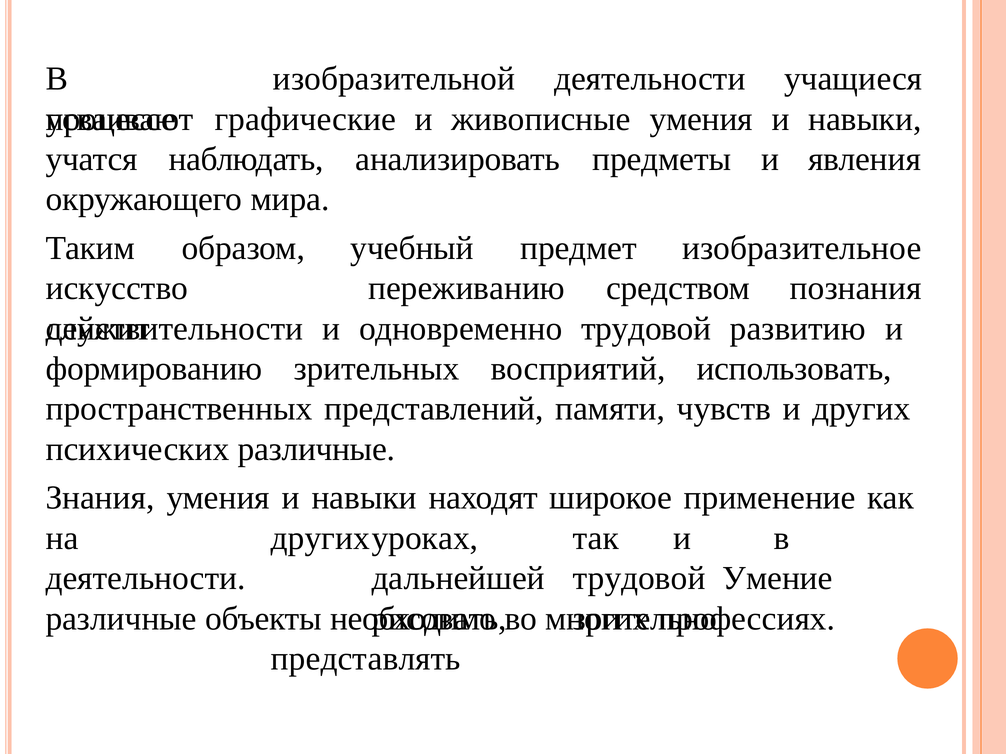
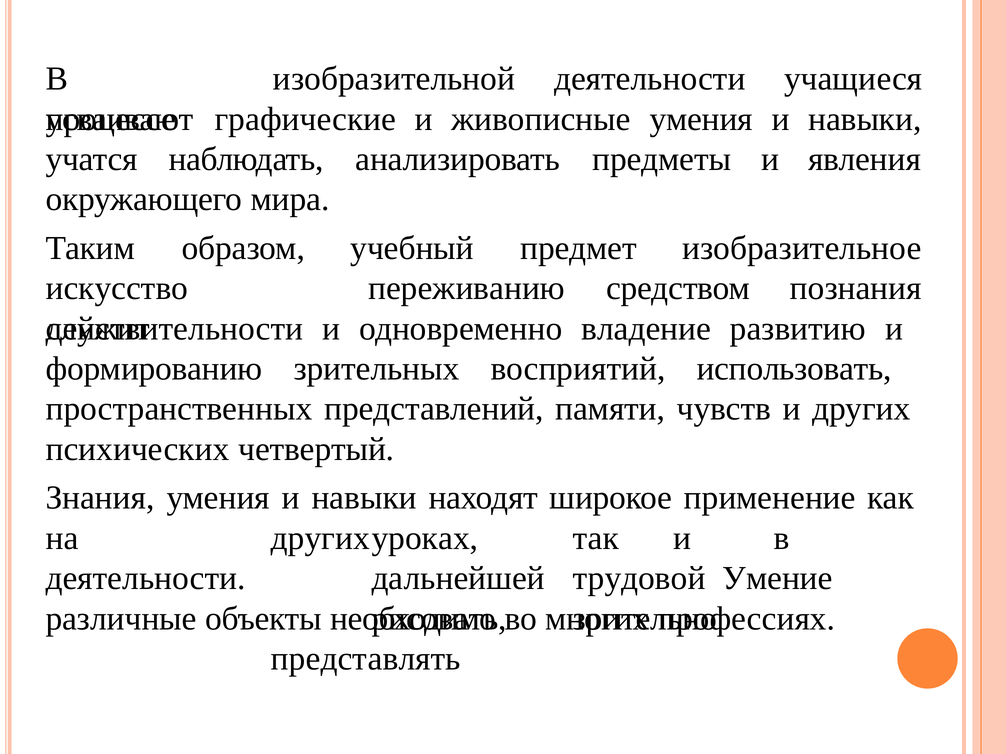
одновременно трудовой: трудовой -> владение (646, 329)
психических различные: различные -> четвертый (316, 449)
